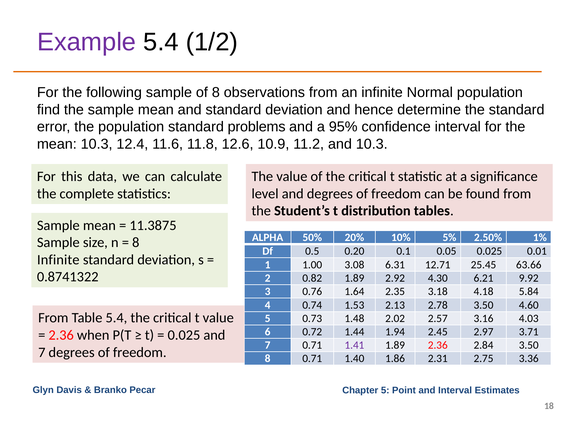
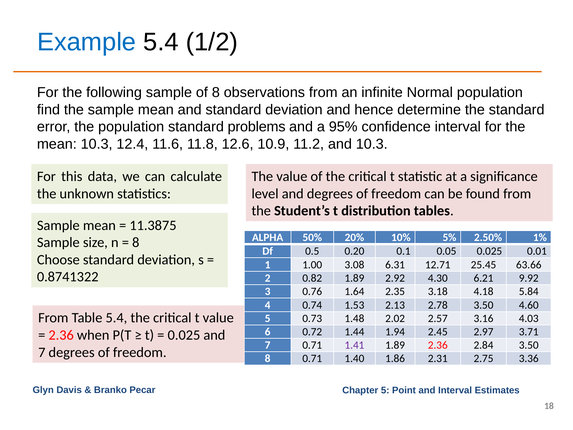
Example colour: purple -> blue (87, 42)
complete: complete -> unknown (87, 194)
Infinite: Infinite -> Choose (58, 260)
